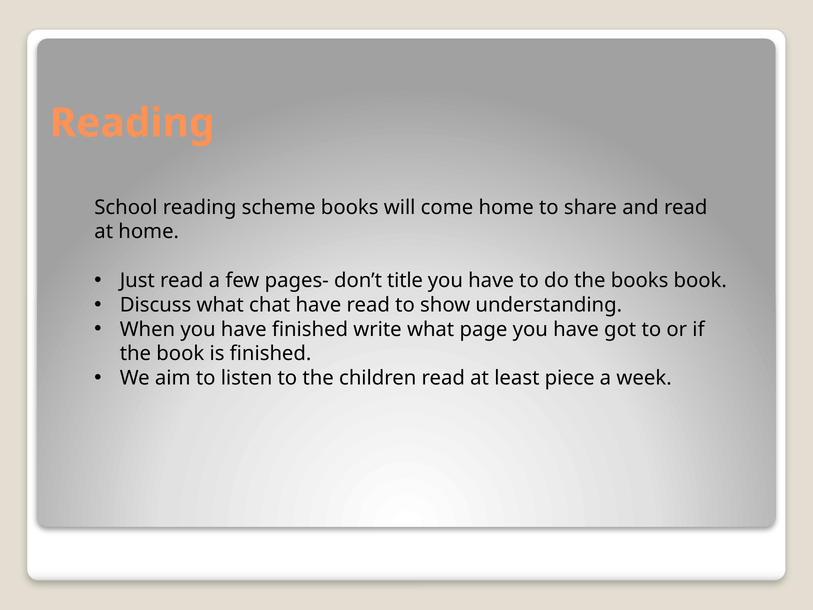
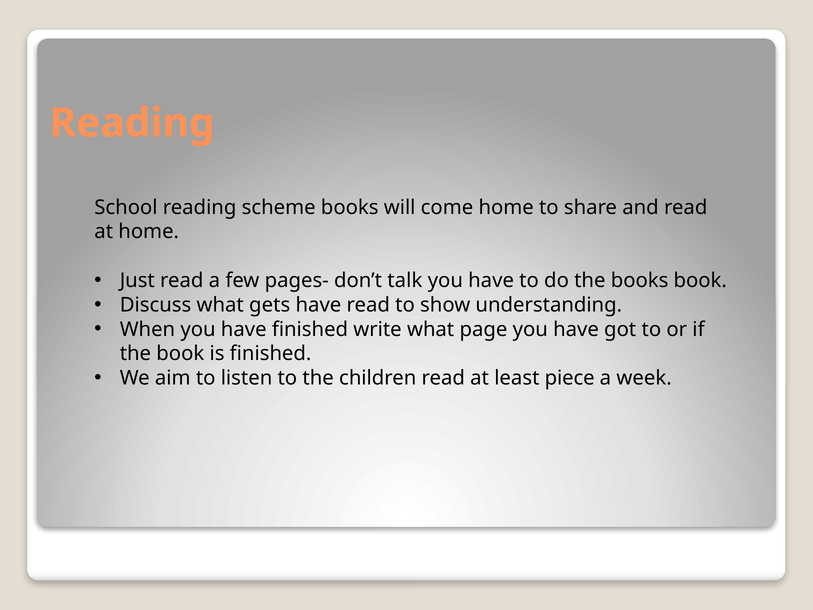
title: title -> talk (405, 280)
chat: chat -> gets (270, 305)
